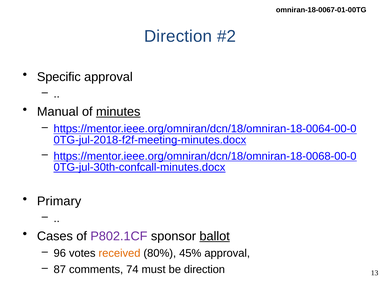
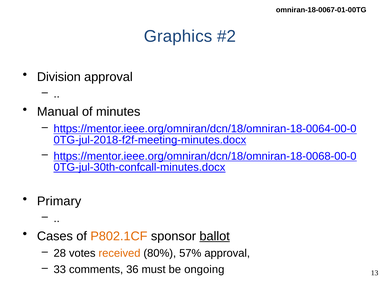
Direction: Direction -> Graphics (178, 36)
Specific: Specific -> Division (59, 77)
minutes underline: present -> none (118, 112)
P802.1CF colour: purple -> orange (119, 236)
96: 96 -> 28 (60, 253)
45%: 45% -> 57% (190, 253)
87: 87 -> 33 (60, 269)
74: 74 -> 36 (132, 269)
be direction: direction -> ongoing (204, 269)
